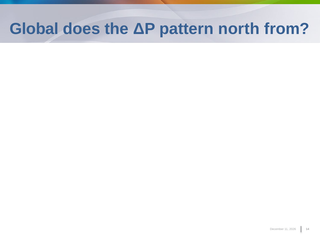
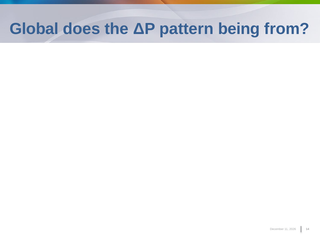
north: north -> being (239, 29)
